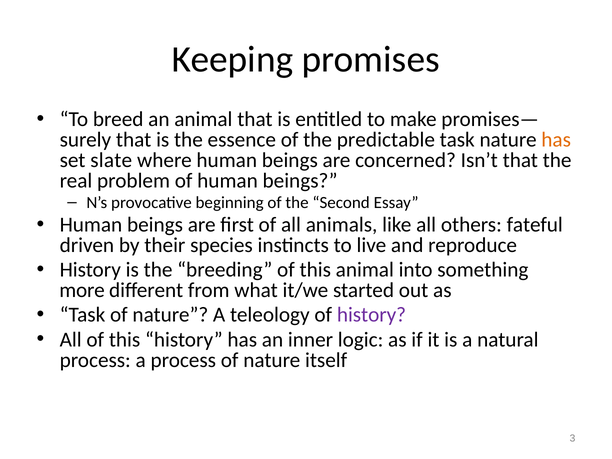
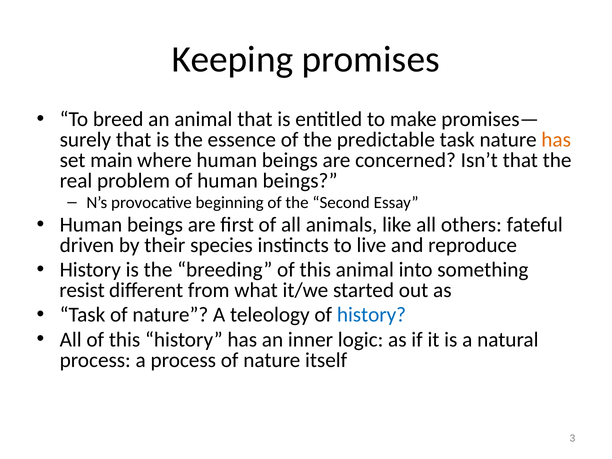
slate: slate -> main (111, 160)
more: more -> resist (82, 290)
history colour: purple -> blue (371, 315)
